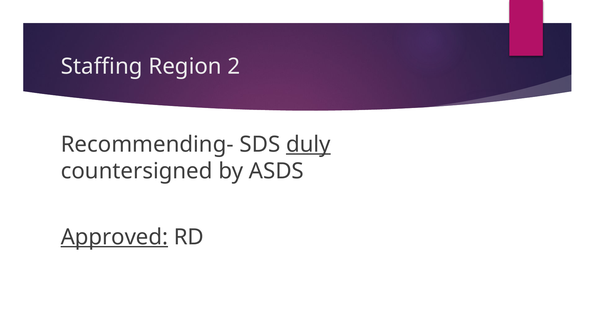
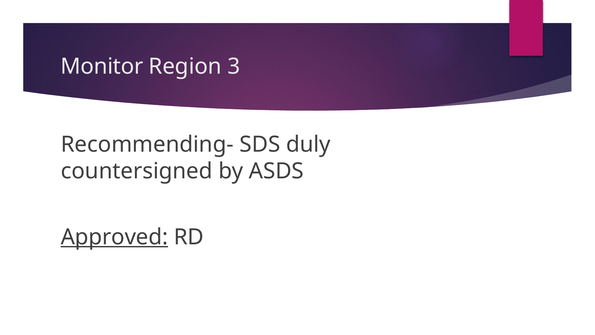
Staffing: Staffing -> Monitor (102, 66)
2: 2 -> 3 (234, 66)
duly underline: present -> none (308, 144)
